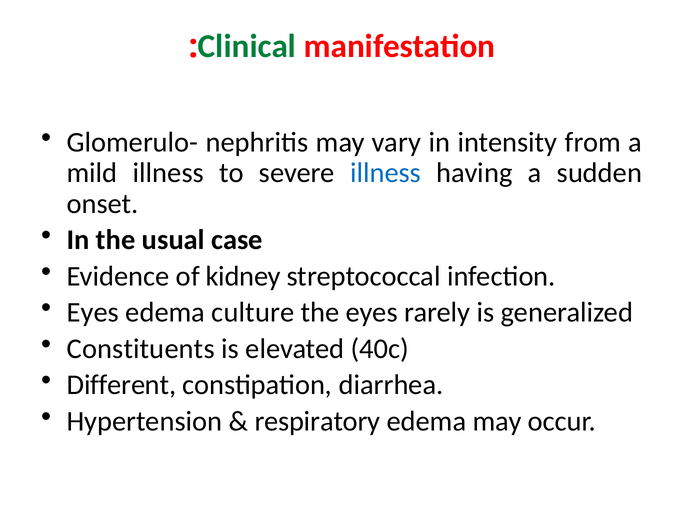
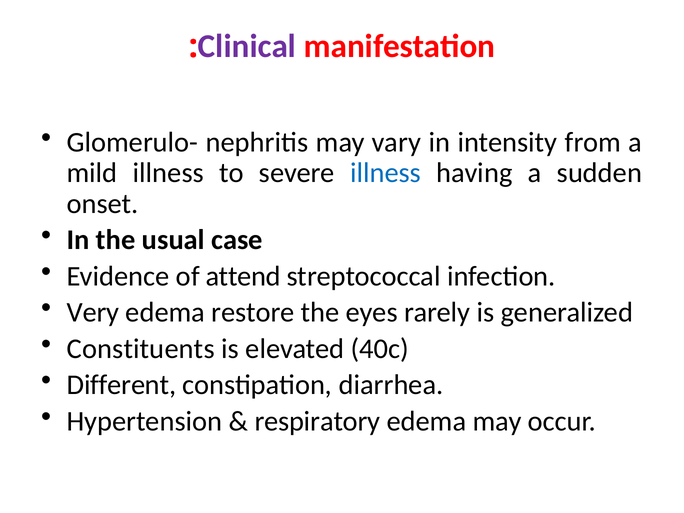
Clinical colour: green -> purple (247, 46)
kidney: kidney -> attend (243, 276)
Eyes: Eyes -> Very (93, 313)
culture: culture -> restore (253, 313)
